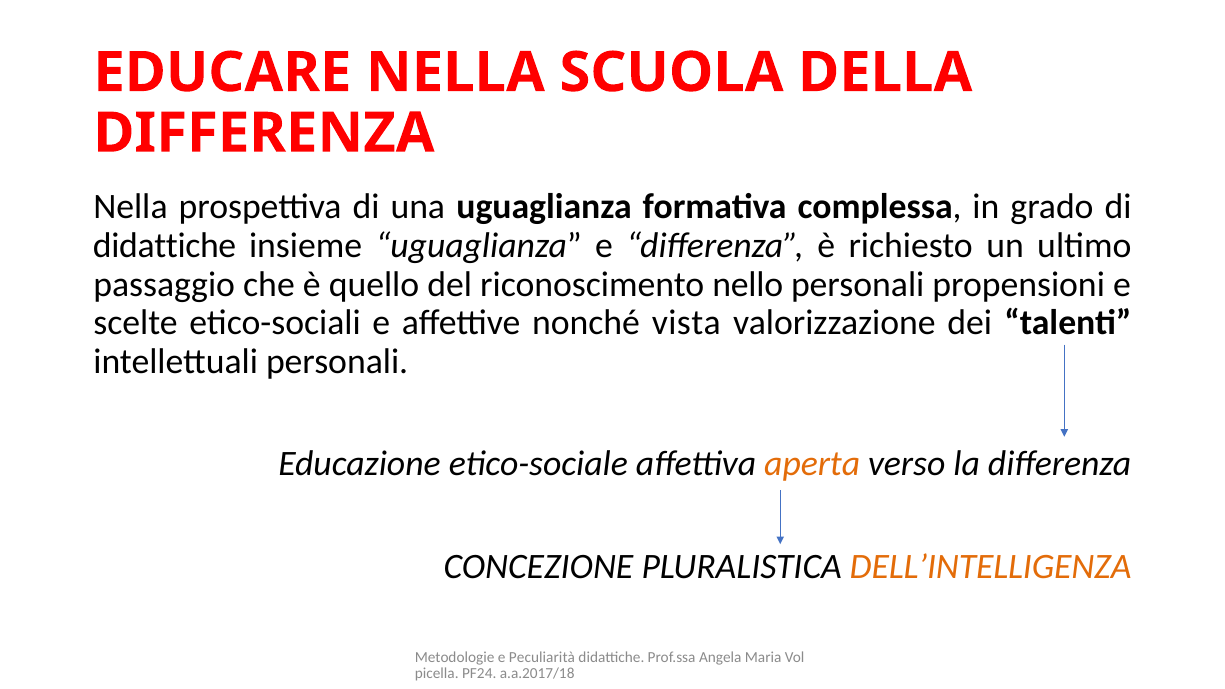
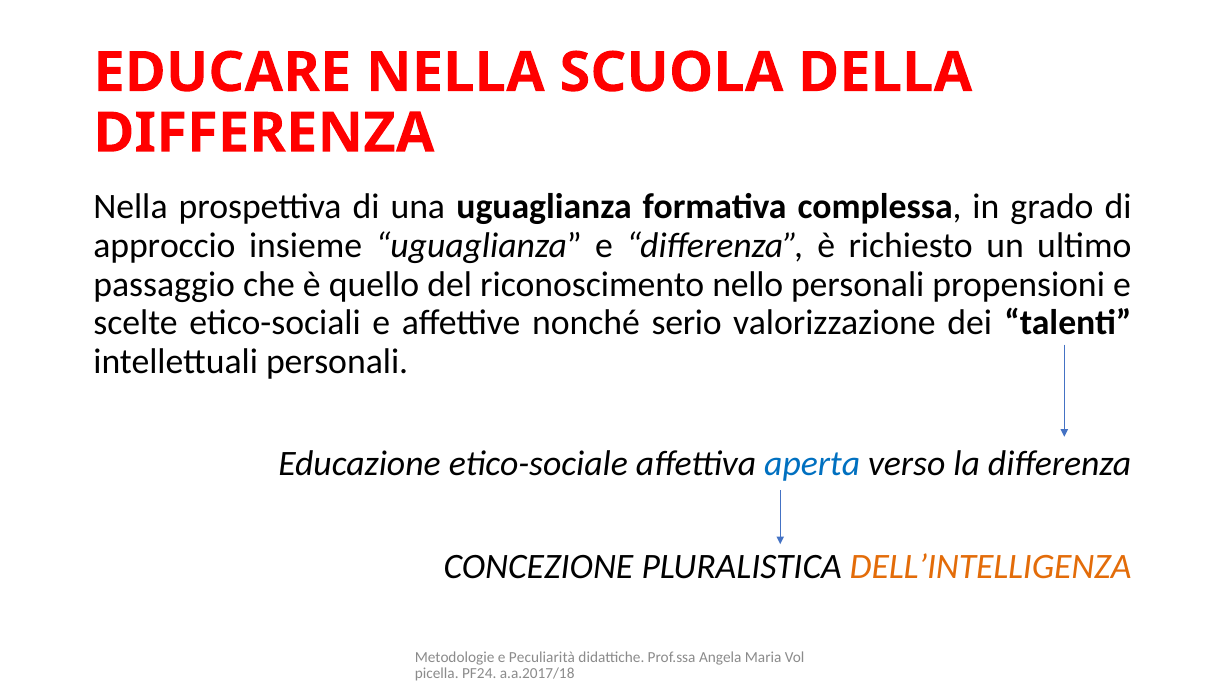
didattiche: didattiche -> approccio (164, 246)
vista: vista -> serio (687, 323)
aperta colour: orange -> blue (812, 464)
